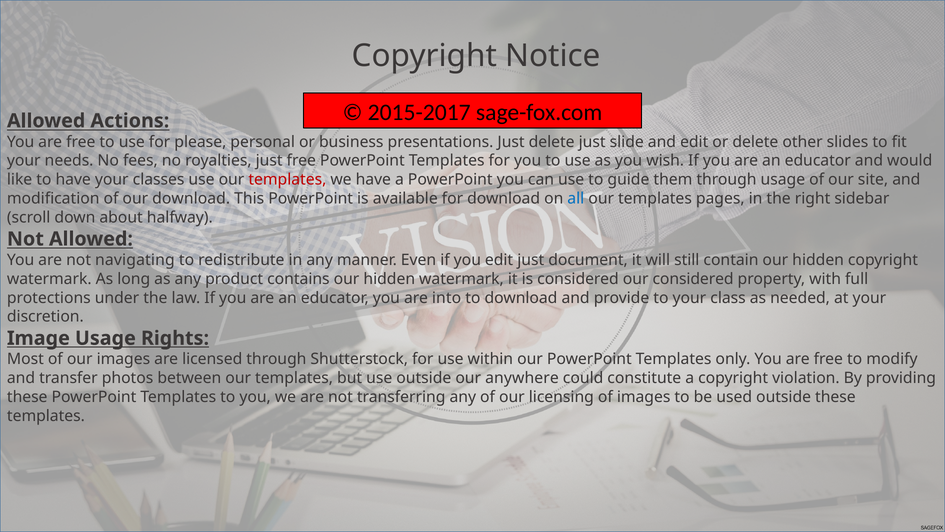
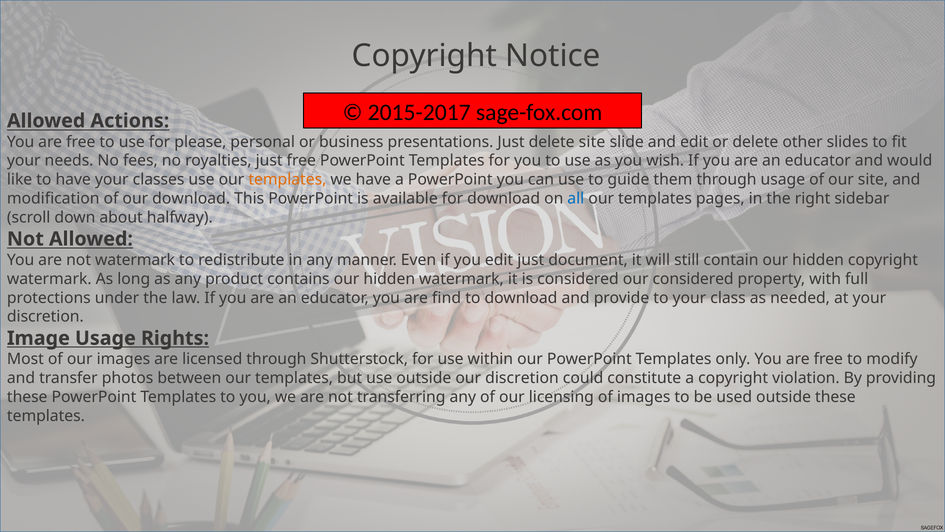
delete just: just -> site (592, 142)
templates colour: red -> orange (287, 179)
not navigating: navigating -> watermark (135, 260)
into: into -> find (447, 298)
our anywhere: anywhere -> discretion (522, 378)
